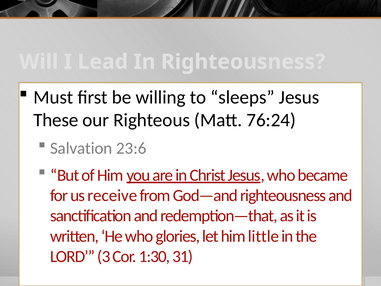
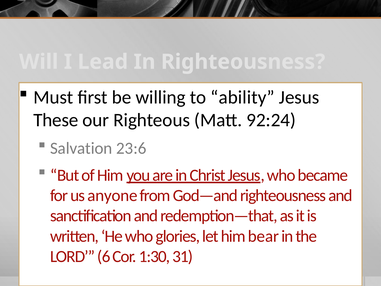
sleeps: sleeps -> ability (242, 97)
76:24: 76:24 -> 92:24 (271, 120)
receive: receive -> anyone (112, 195)
little: little -> bear (263, 236)
3: 3 -> 6 (104, 256)
